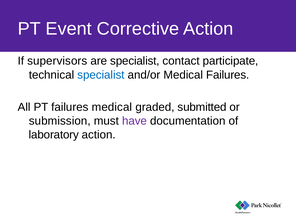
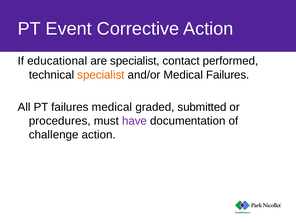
supervisors: supervisors -> educational (57, 61)
participate: participate -> performed (231, 61)
specialist colour: blue -> orange (101, 75)
submission: submission -> procedures (60, 121)
laboratory: laboratory -> challenge (54, 135)
